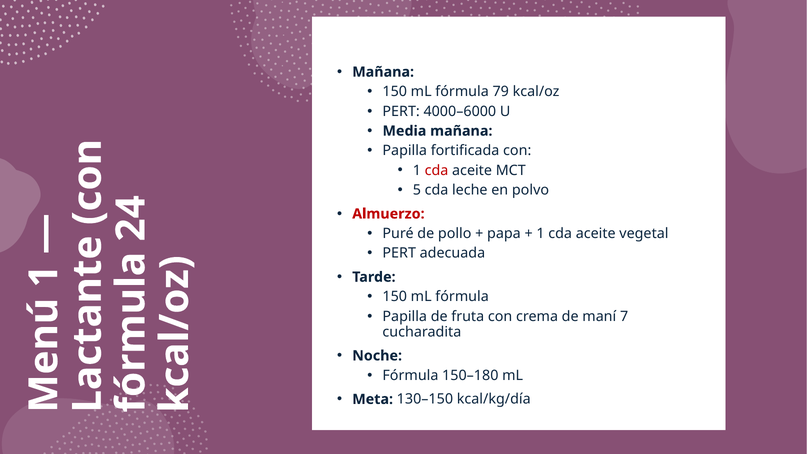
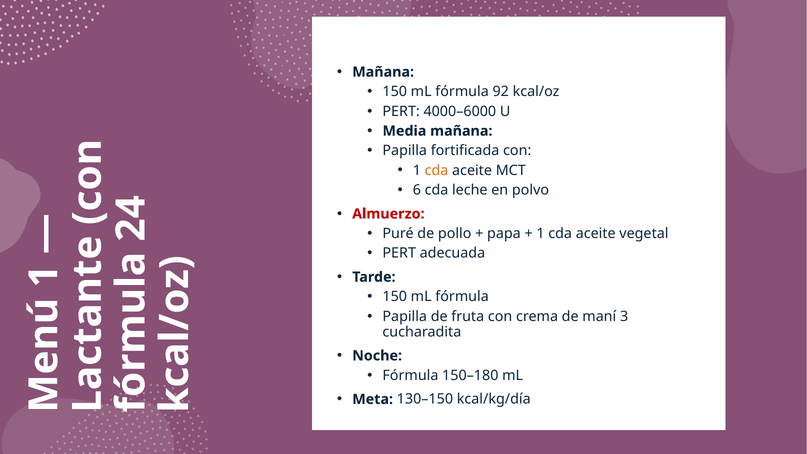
79: 79 -> 92 (501, 92)
cda colour: red -> orange (437, 170)
5: 5 -> 6 (417, 190)
7: 7 -> 3 (624, 316)
